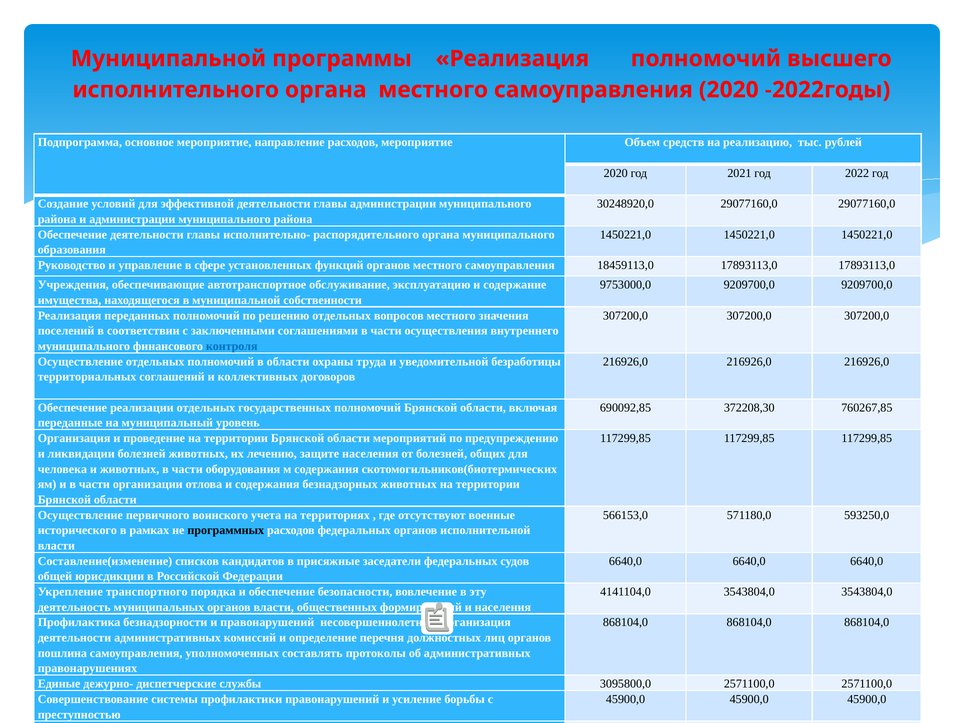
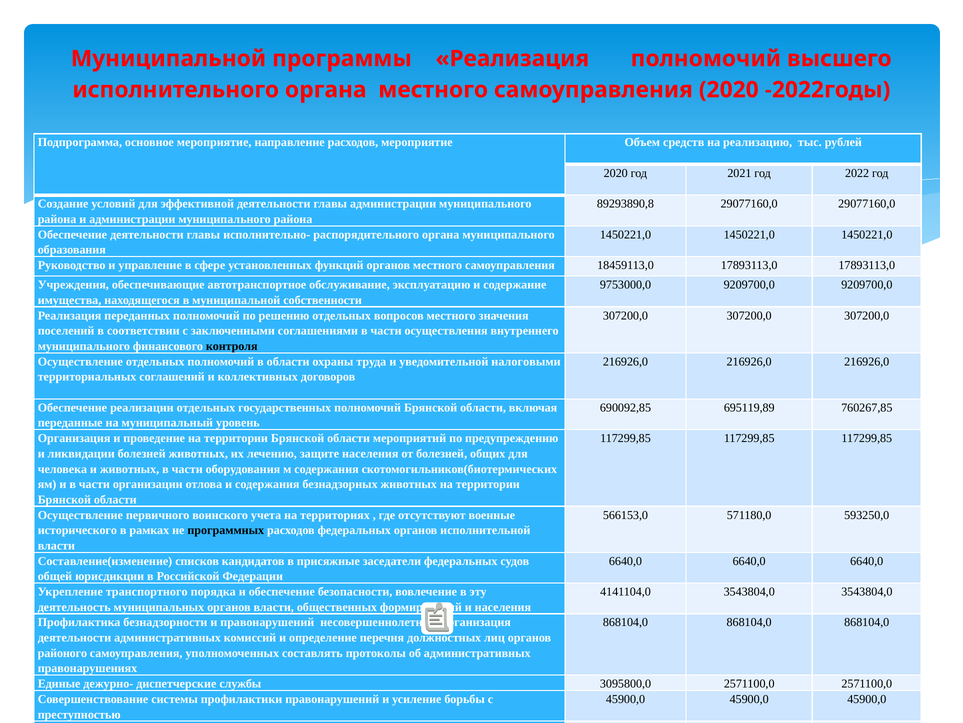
30248920,0: 30248920,0 -> 89293890,8 (625, 204)
контроля colour: blue -> black (232, 346)
безработицы: безработицы -> налоговыми (526, 361)
372208,30: 372208,30 -> 695119,89 (749, 407)
пошлина: пошлина -> районого (62, 652)
